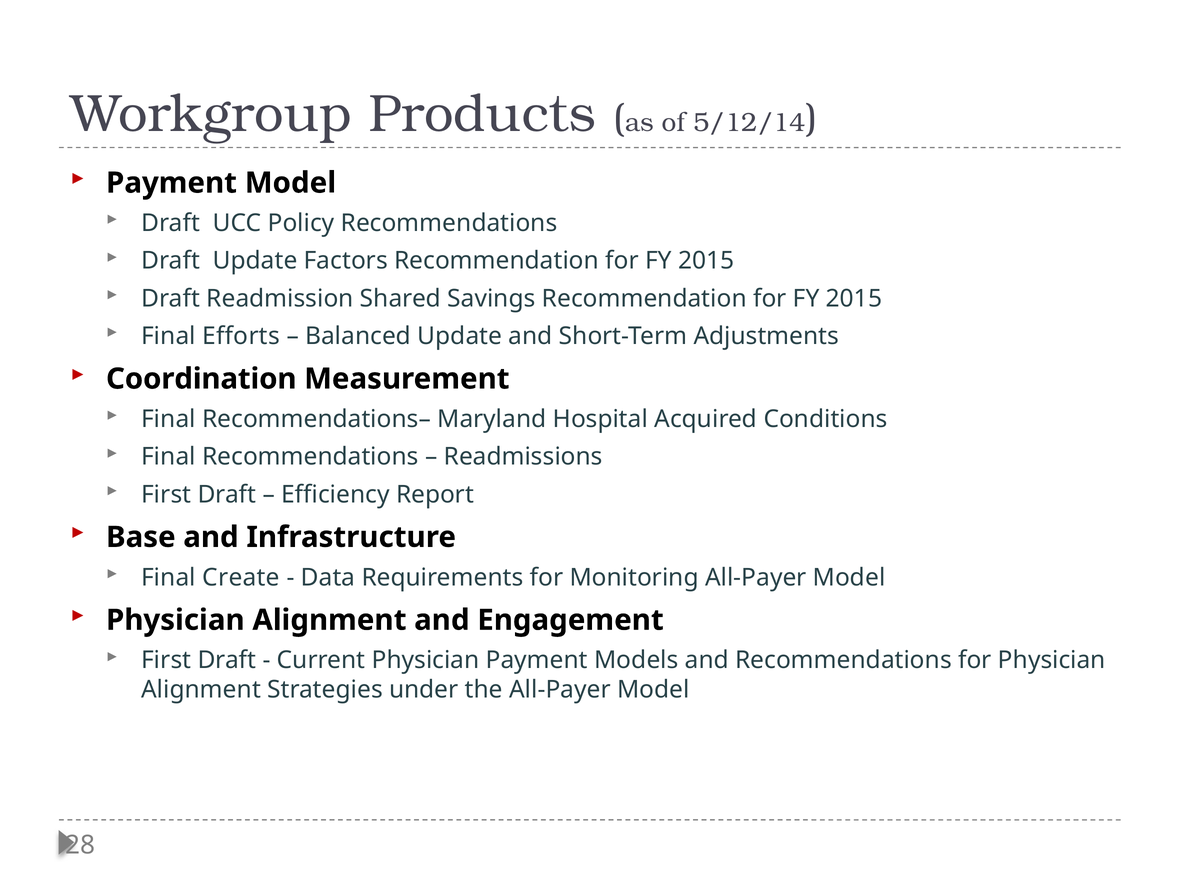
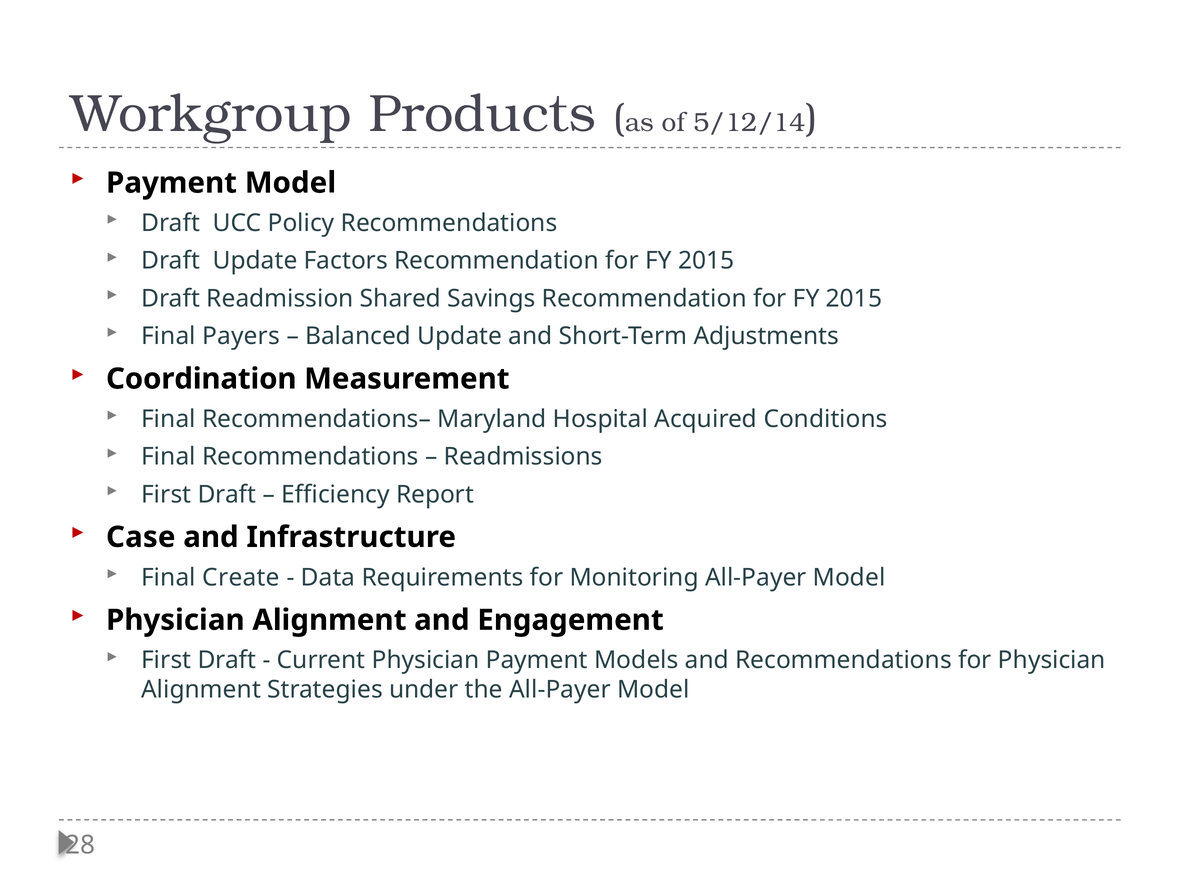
Efforts: Efforts -> Payers (241, 336)
Base: Base -> Case (141, 537)
